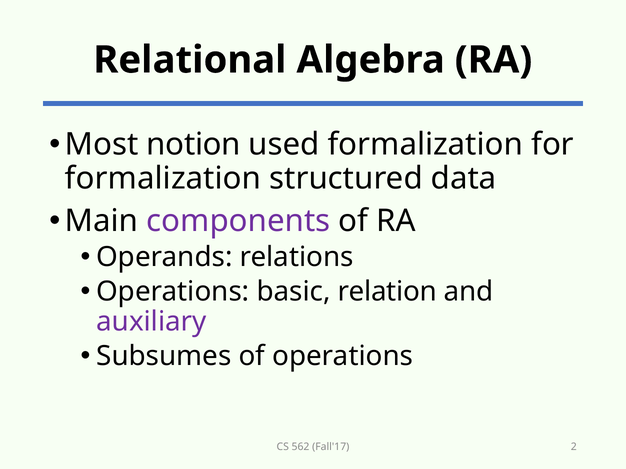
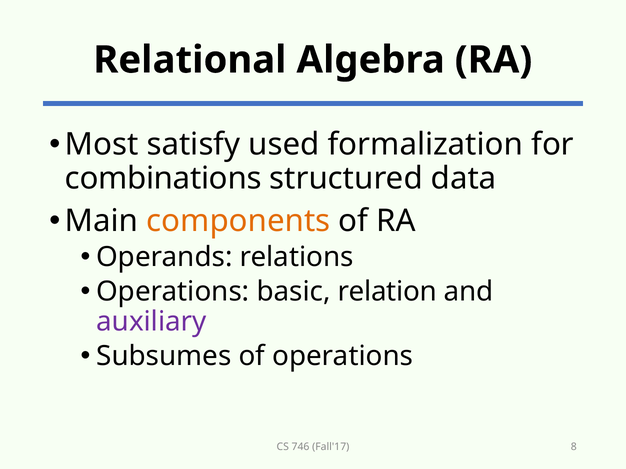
notion: notion -> satisfy (193, 145)
formalization: formalization -> combinations (163, 179)
components colour: purple -> orange (238, 221)
562: 562 -> 746 (301, 448)
2: 2 -> 8 (574, 448)
